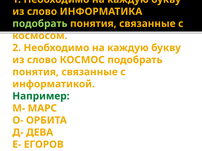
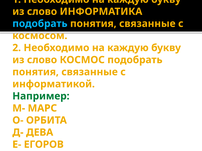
подобрать colour: light green -> light blue (40, 24)
